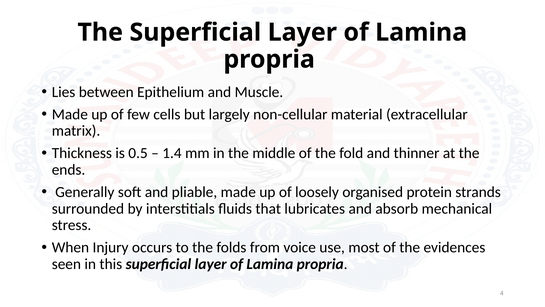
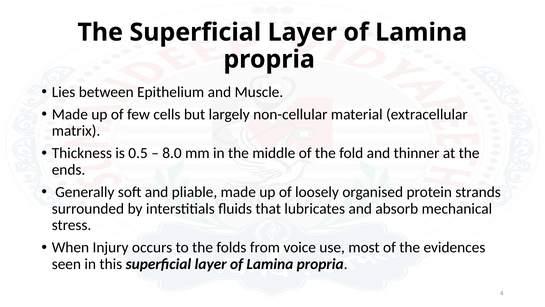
1.4: 1.4 -> 8.0 (172, 153)
